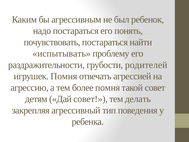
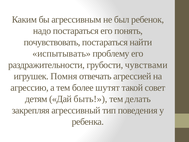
родителей: родителей -> чувствами (146, 65)
более помня: помня -> шутят (108, 87)
Дай совет: совет -> быть (91, 99)
